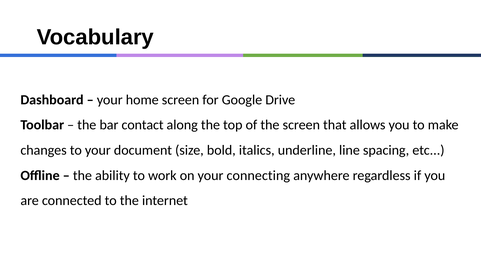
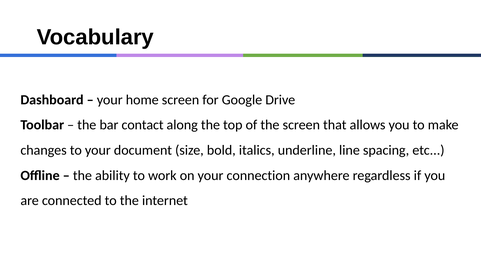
connecting: connecting -> connection (258, 176)
